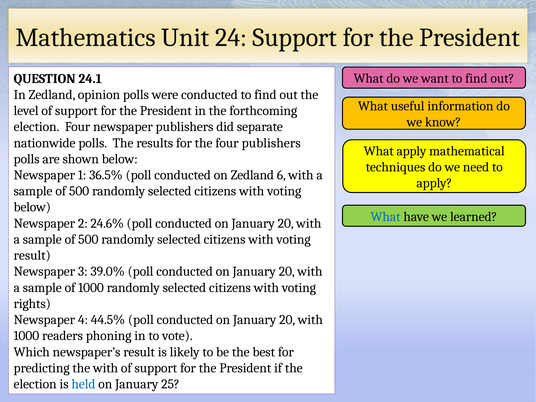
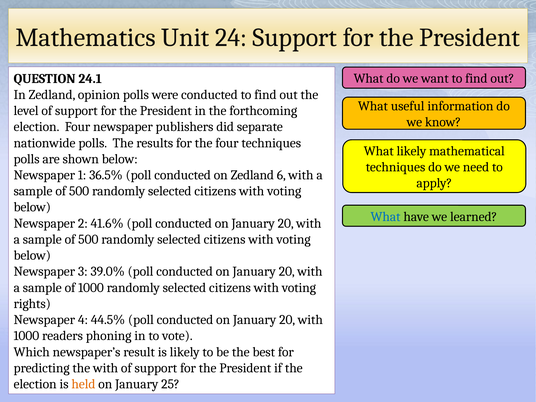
four publishers: publishers -> techniques (271, 143)
What apply: apply -> likely (411, 151)
24.6%: 24.6% -> 41.6% (107, 223)
result: result -> below (32, 255)
held colour: blue -> orange (83, 384)
